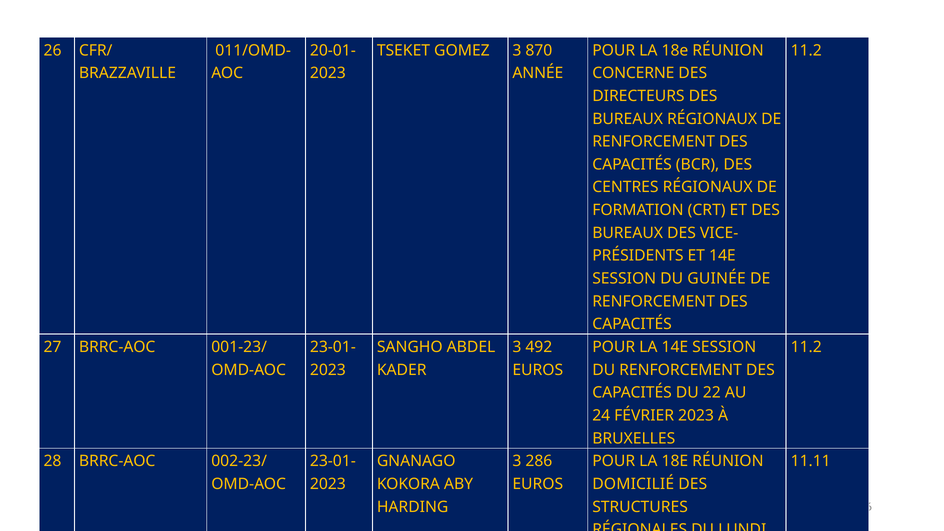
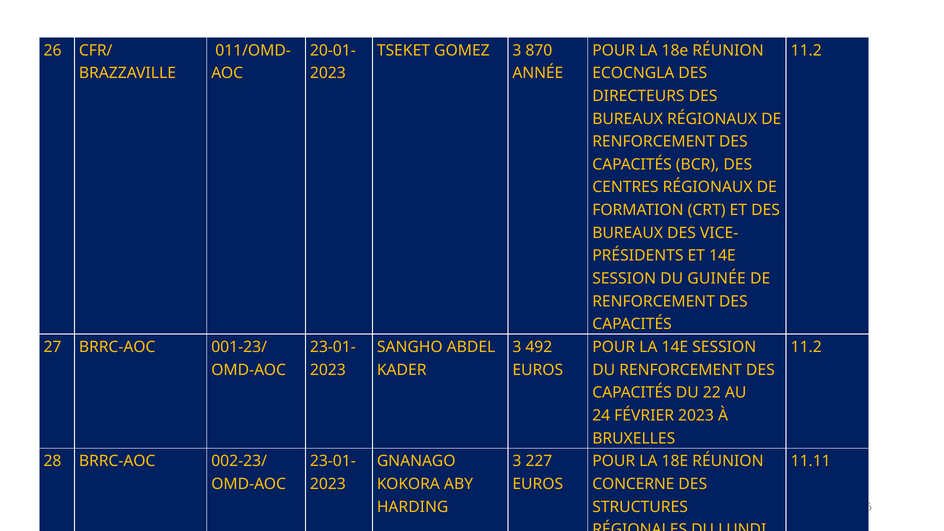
CONCERNE: CONCERNE -> ECOCNGLA (633, 73)
286: 286 -> 227 (539, 461)
DOMICILIÉ: DOMICILIÉ -> CONCERNE (633, 484)
